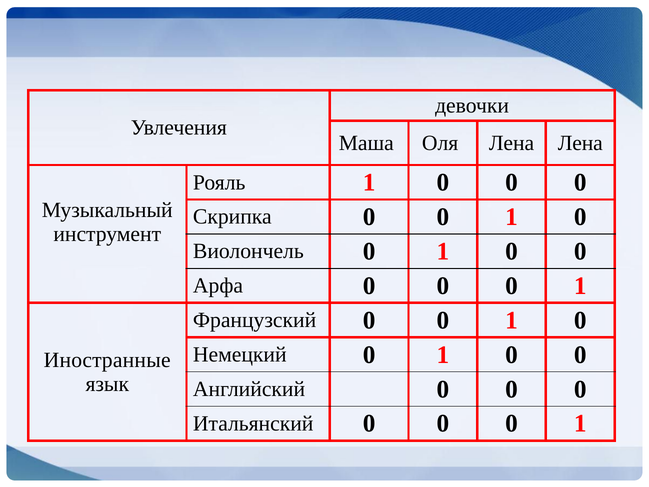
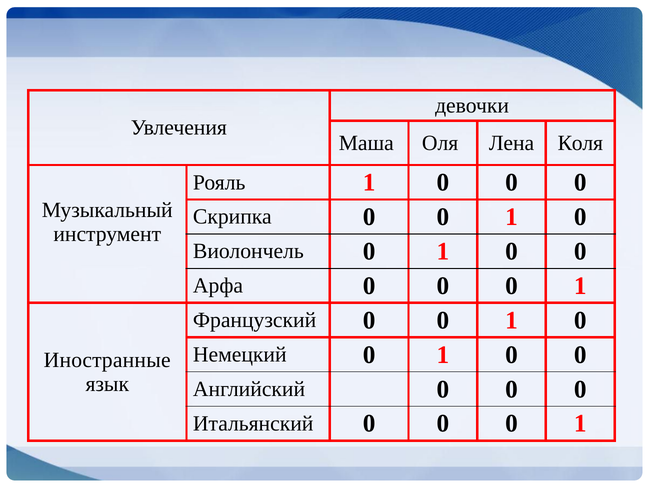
Лена Лена: Лена -> Коля (580, 143)
